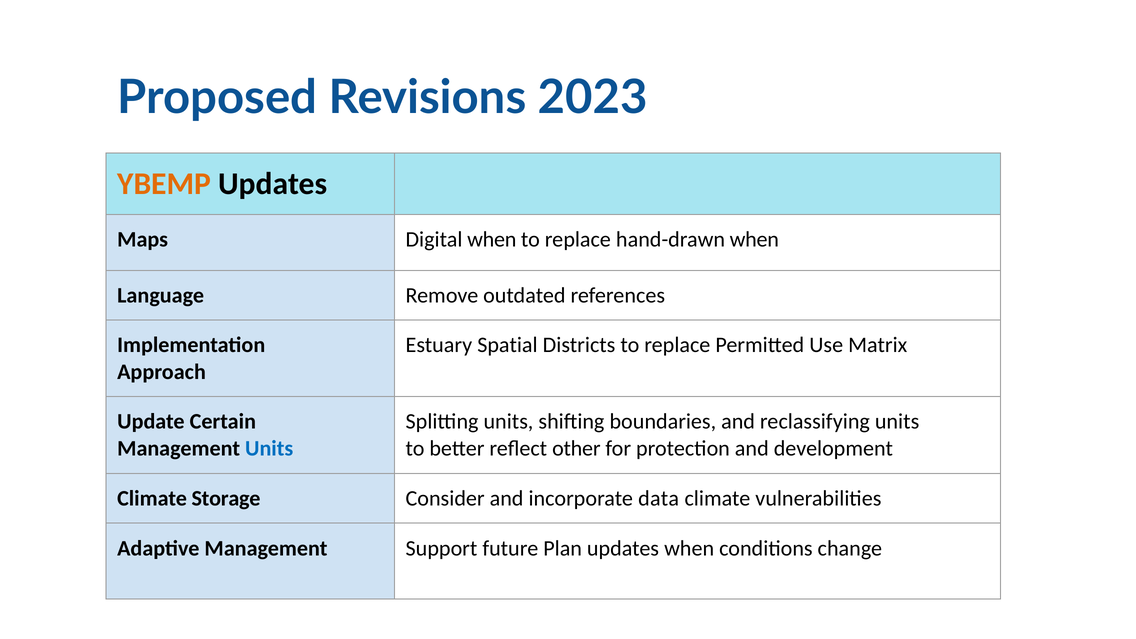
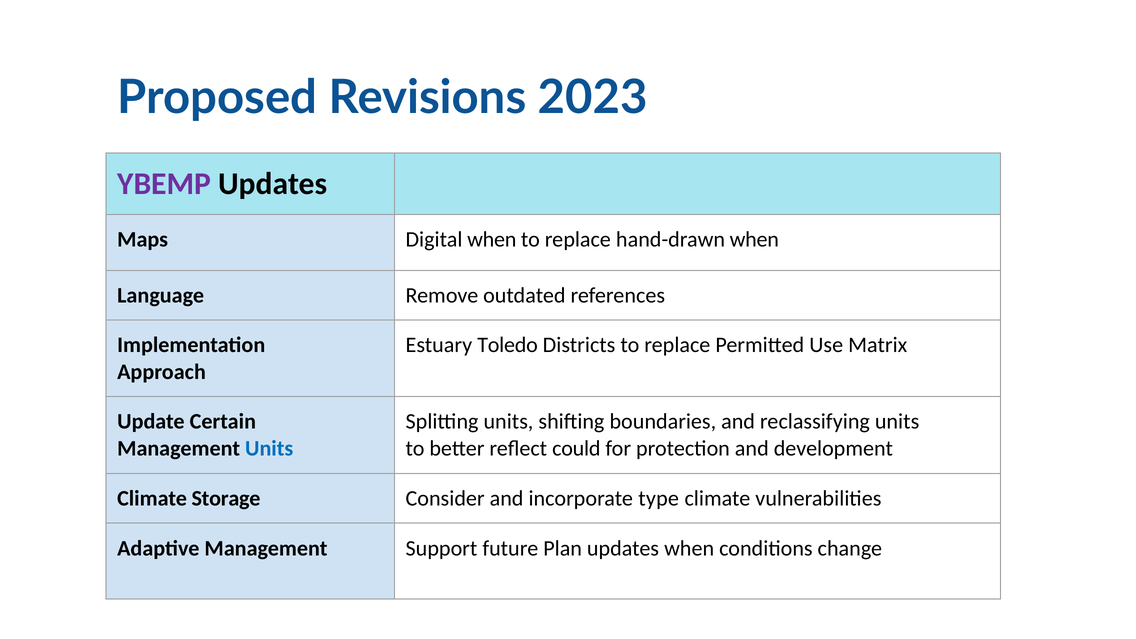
YBEMP colour: orange -> purple (164, 184)
Spatial: Spatial -> Toledo (508, 345)
other: other -> could (576, 448)
data: data -> type (659, 499)
